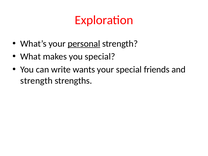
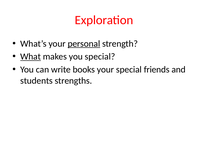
What underline: none -> present (31, 57)
wants: wants -> books (84, 70)
strength: strength -> students (37, 81)
